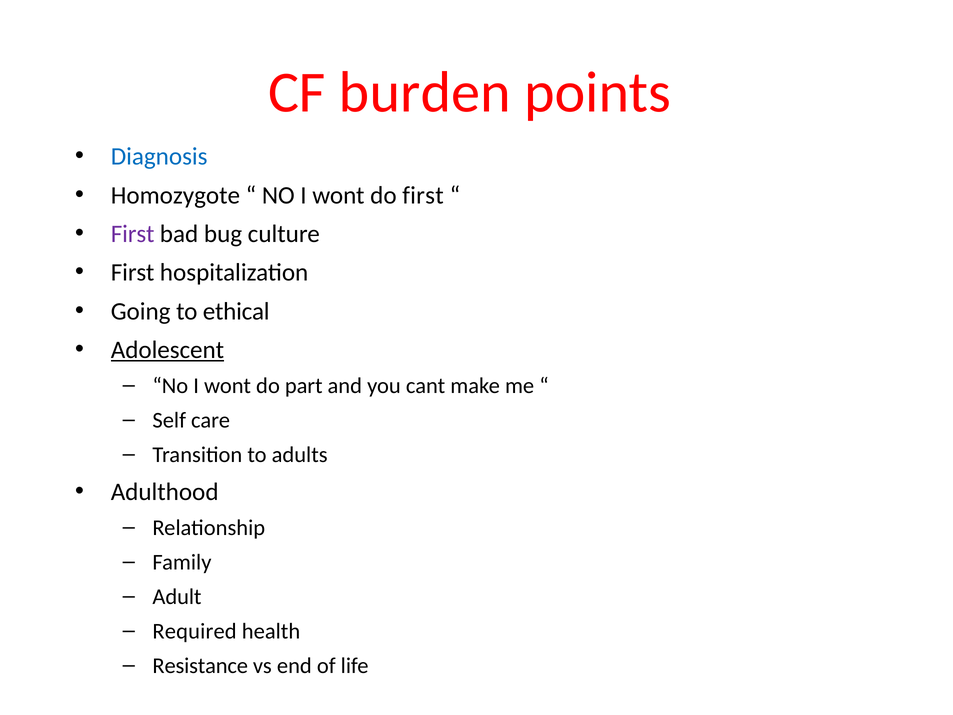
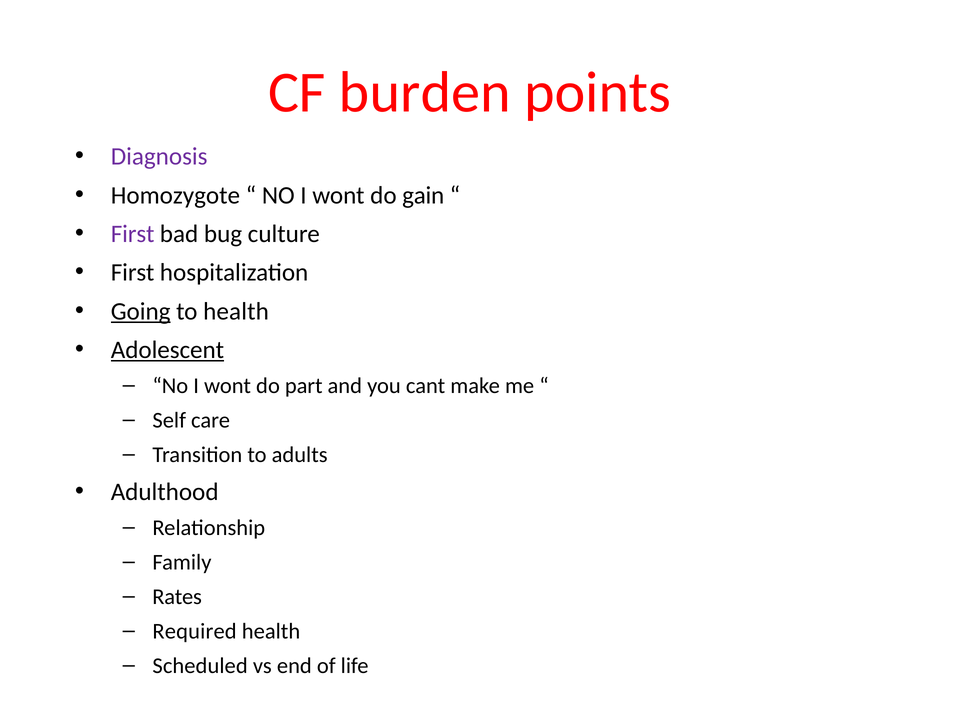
Diagnosis colour: blue -> purple (159, 157)
do first: first -> gain (423, 195)
Going underline: none -> present (141, 311)
to ethical: ethical -> health (236, 311)
Adult: Adult -> Rates (177, 596)
Resistance: Resistance -> Scheduled (200, 665)
